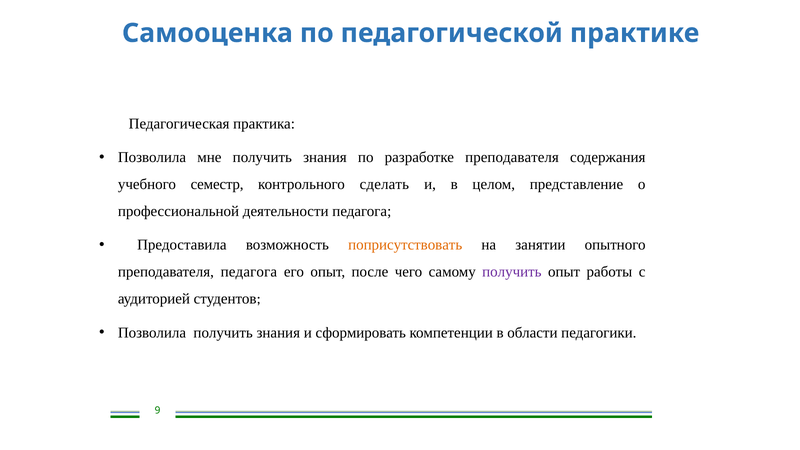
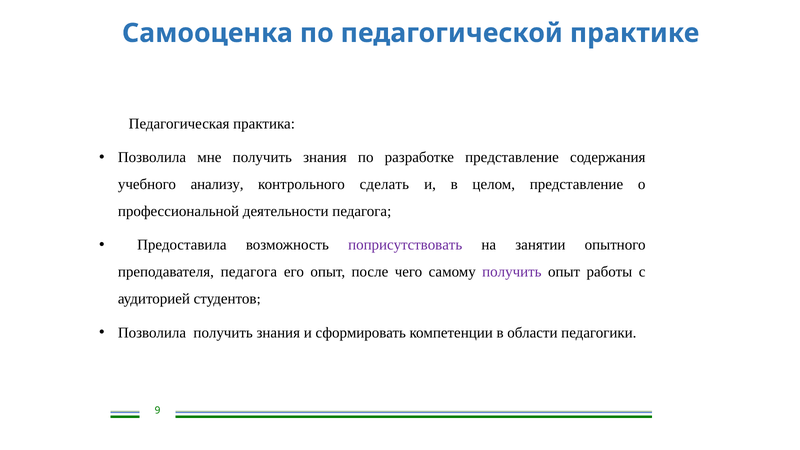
разработке преподавателя: преподавателя -> представление (512, 157)
семестр: семестр -> анализу (217, 184)
поприсутствовать colour: orange -> purple (405, 245)
